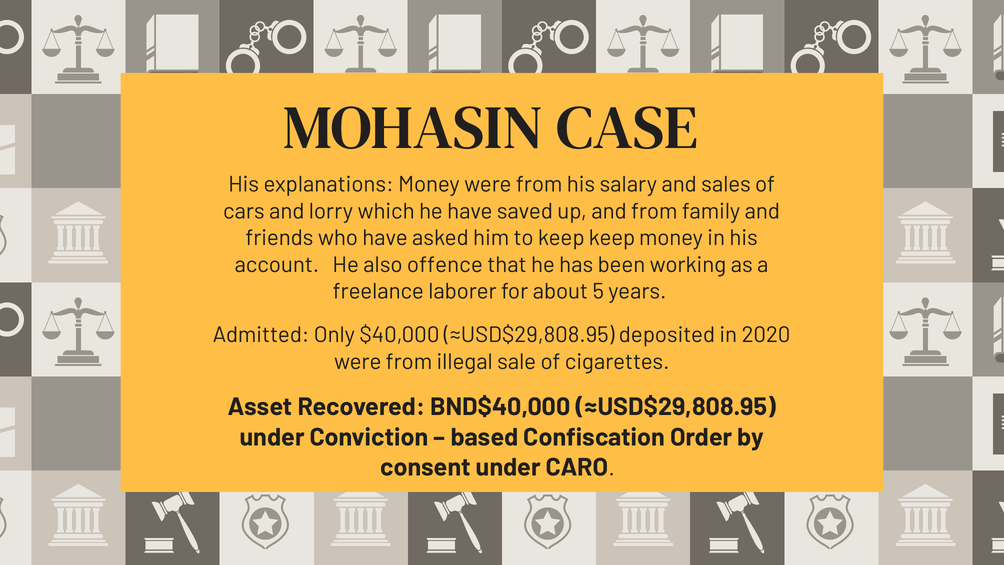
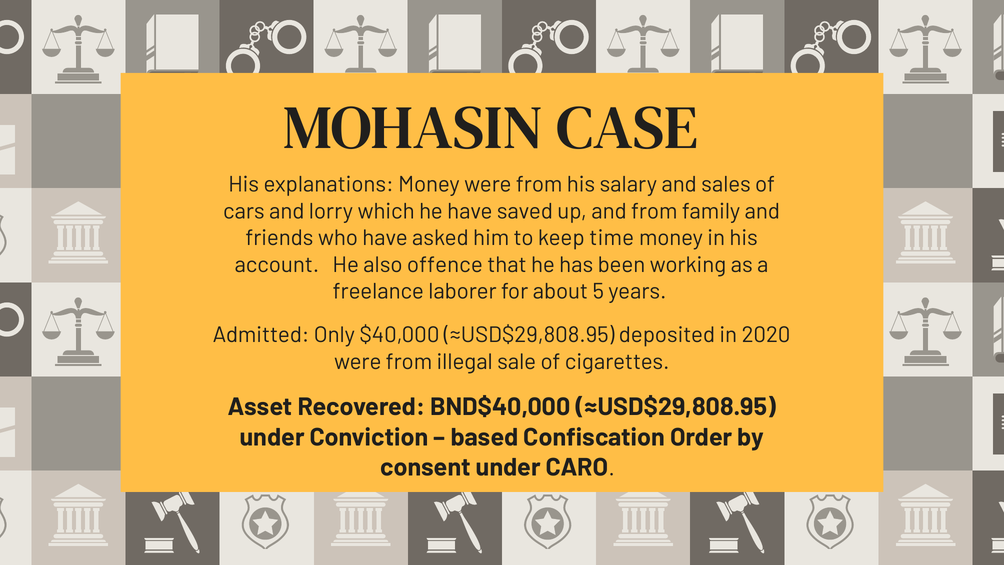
keep keep: keep -> time (612, 238)
